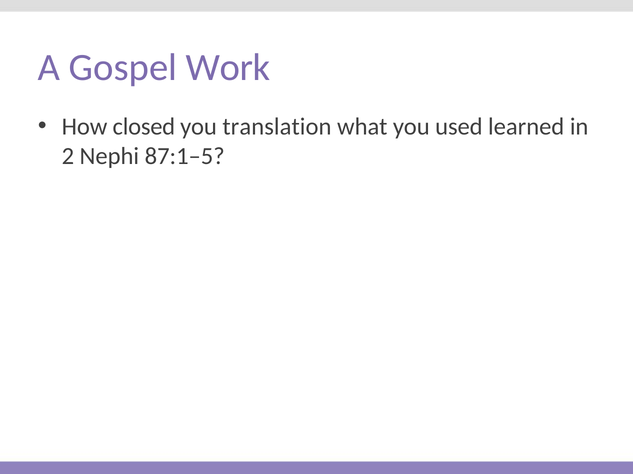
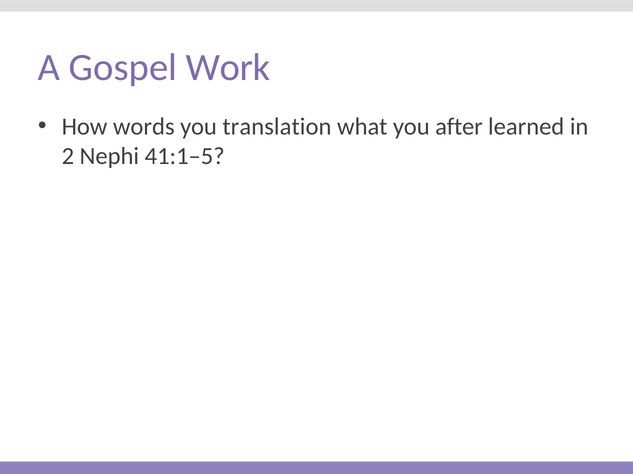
closed: closed -> words (144, 127)
used: used -> after (459, 127)
87:1–5: 87:1–5 -> 41:1–5 (185, 156)
